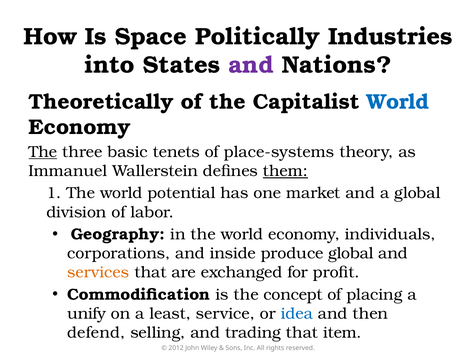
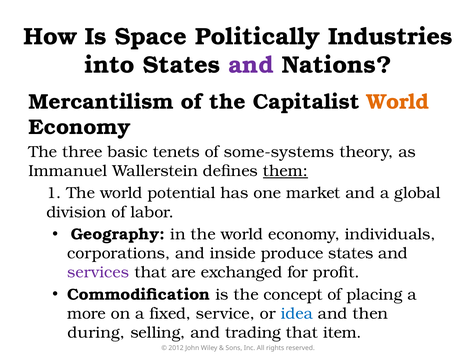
Theoretically: Theoretically -> Mercantilism (101, 102)
World colour: blue -> orange (398, 102)
The underline: present -> none (43, 152)
place-systems: place-systems -> some-systems (279, 152)
produce global: global -> states (351, 253)
services colour: orange -> purple (98, 272)
unify: unify -> more (87, 314)
least: least -> fixed (170, 314)
defend: defend -> during (96, 333)
